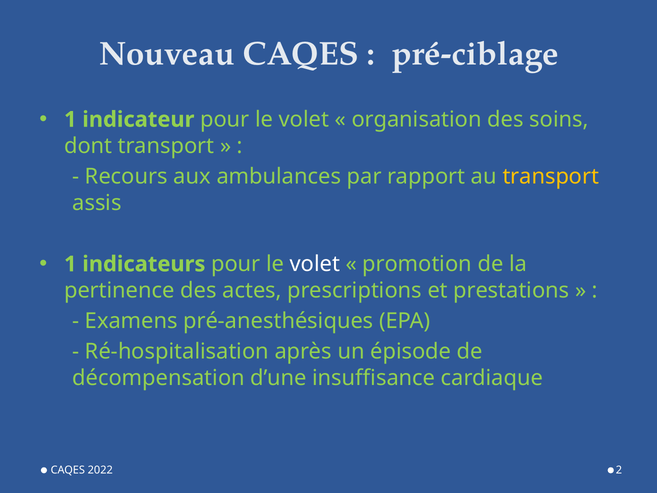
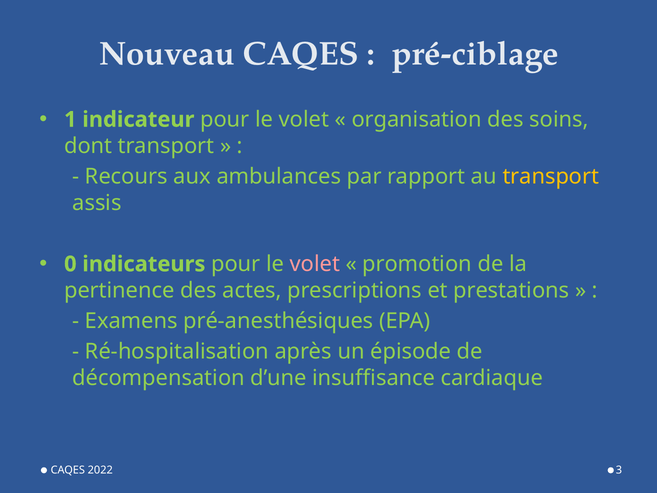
1: 1 -> 0 (70, 264)
volet colour: white -> pink (315, 264)
2: 2 -> 3 (619, 470)
